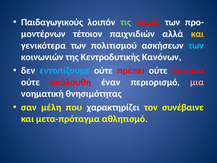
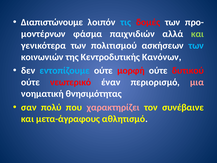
Παιδαγωγικούς: Παιδαγωγικούς -> Διαπιστώνουμε (52, 22)
τις colour: light green -> light blue (126, 22)
τέτοιον: τέτοιον -> φάσμα (88, 34)
και colour: yellow -> light green (197, 34)
πρέπει: πρέπει -> μορφή (131, 71)
ακόλουθη: ακόλουθη -> νεωτερικό (71, 82)
μέλη: μέλη -> πολύ (51, 107)
χαρακτηρίζει colour: white -> pink (113, 107)
μετα-πρόταγμα: μετα-πρόταγμα -> μετα-άγραφους (68, 119)
